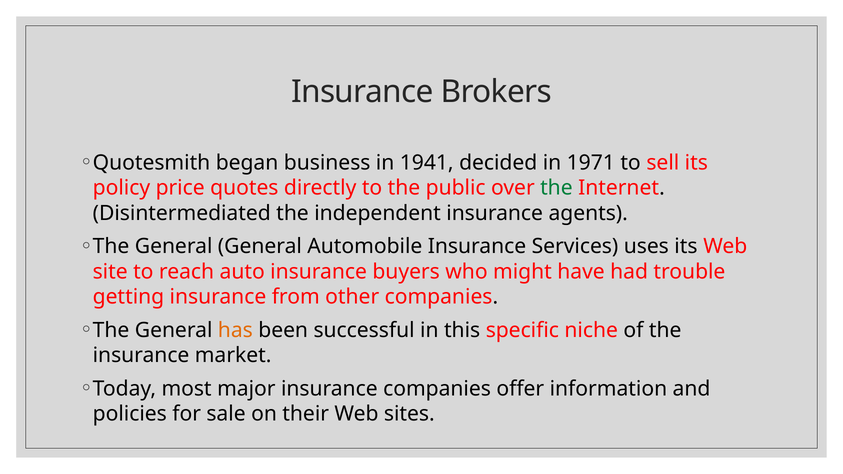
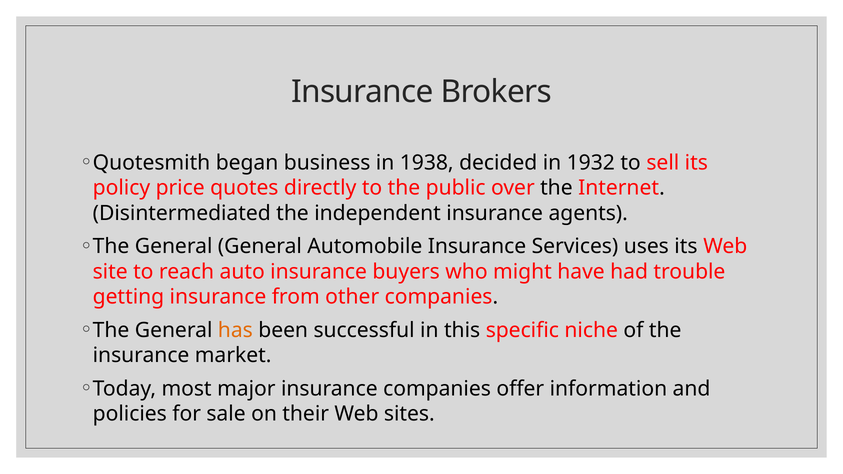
1941: 1941 -> 1938 (427, 163)
1971: 1971 -> 1932 (591, 163)
the colour: green -> black (556, 188)
